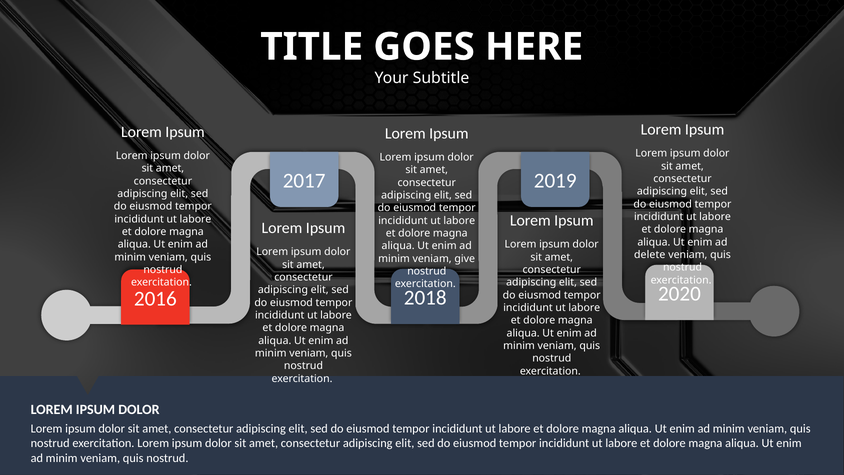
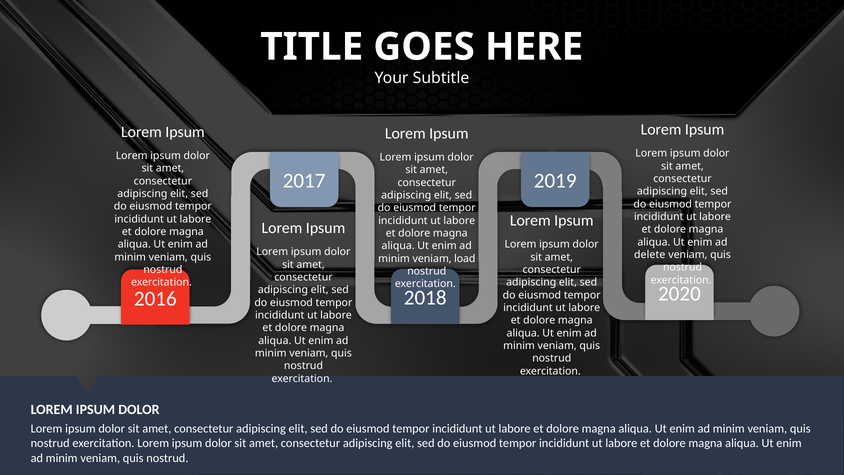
give: give -> load (465, 258)
